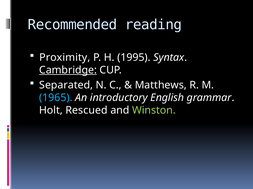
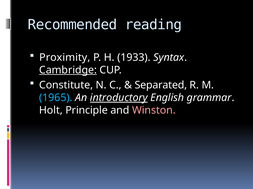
1995: 1995 -> 1933 (134, 58)
Separated: Separated -> Constitute (66, 85)
Matthews: Matthews -> Separated (161, 85)
introductory underline: none -> present (119, 98)
Rescued: Rescued -> Principle (87, 111)
Winston colour: light green -> pink (154, 111)
